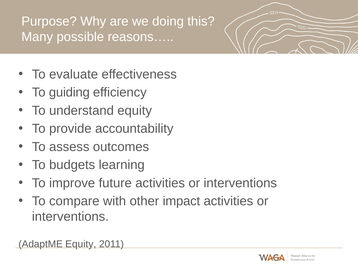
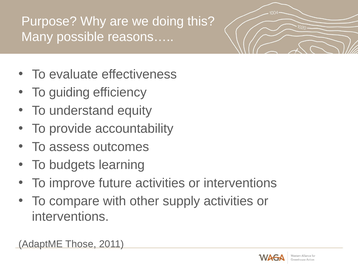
impact: impact -> supply (181, 201)
AdaptME Equity: Equity -> Those (81, 244)
